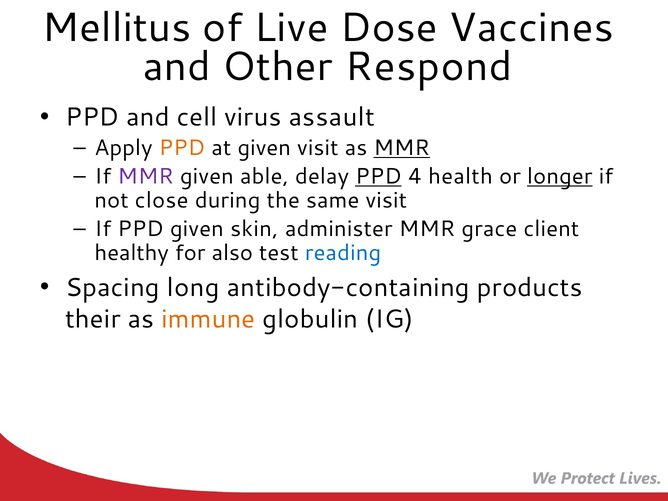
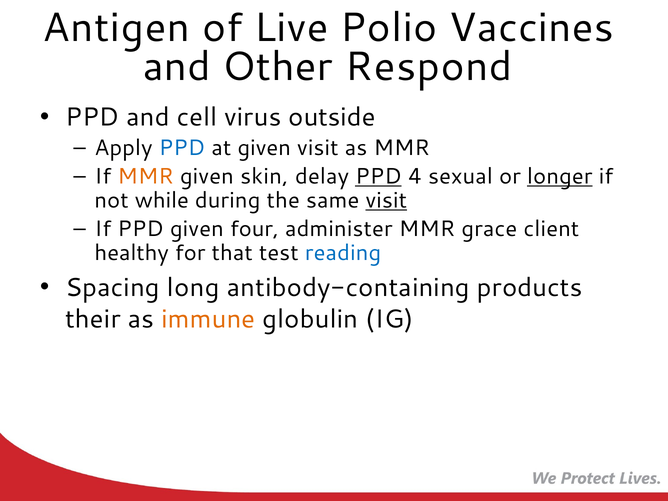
Mellitus: Mellitus -> Antigen (116, 28)
Dose: Dose -> Polio (389, 28)
assault: assault -> outside (332, 117)
PPD colour: orange -> blue (182, 148)
MMR underline: present -> none (402, 148)
MMR colour: purple -> orange (146, 176)
able: able -> skin (264, 176)
health: health -> sexual (461, 176)
close: close -> while (162, 200)
visit underline: none -> present (386, 200)
skin: skin -> four (254, 229)
also: also -> that (232, 253)
